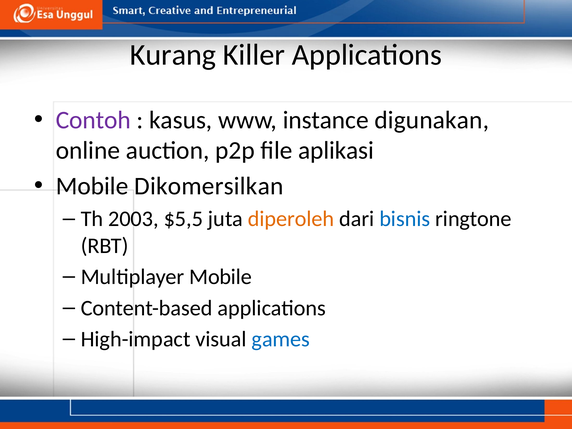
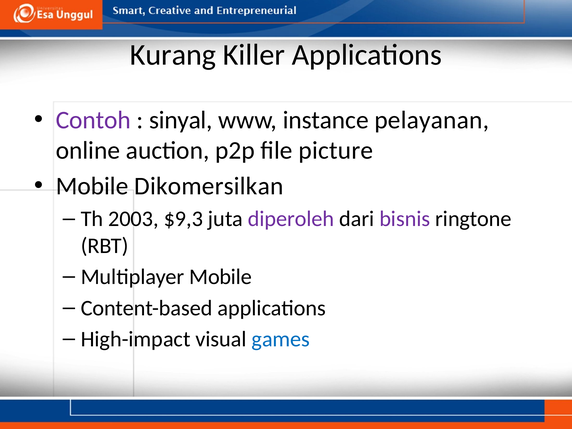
kasus: kasus -> sinyal (181, 120)
digunakan: digunakan -> pelayanan (432, 120)
aplikasi: aplikasi -> picture (336, 151)
$5,5: $5,5 -> $9,3 (183, 219)
diperoleh colour: orange -> purple (291, 219)
bisnis colour: blue -> purple (405, 219)
